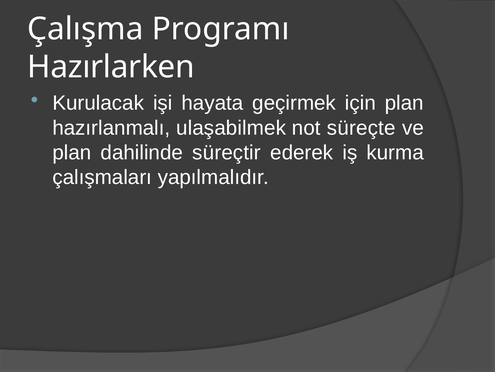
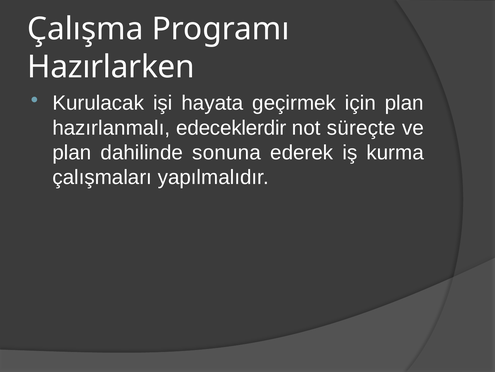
ulaşabilmek: ulaşabilmek -> edeceklerdir (231, 128)
süreçtir: süreçtir -> sonuna (227, 152)
